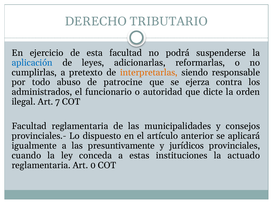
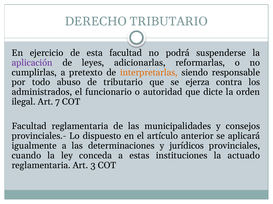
aplicación colour: blue -> purple (32, 63)
de patrocine: patrocine -> tributario (123, 83)
presuntivamente: presuntivamente -> determinaciones (121, 146)
0: 0 -> 3 (93, 166)
